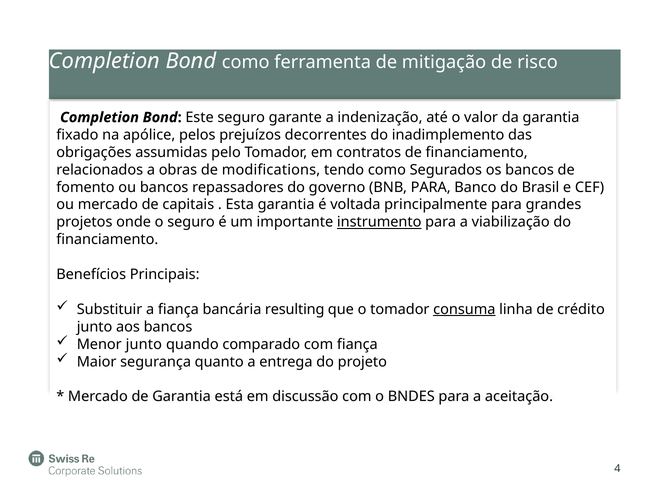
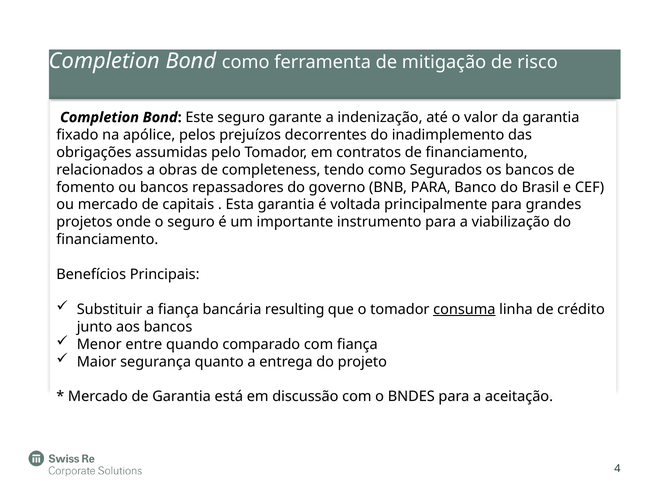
modifications: modifications -> completeness (271, 170)
instrumento underline: present -> none (379, 222)
Menor junto: junto -> entre (144, 344)
